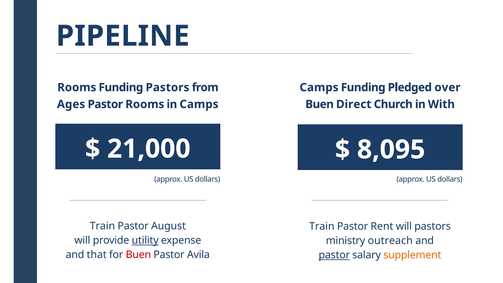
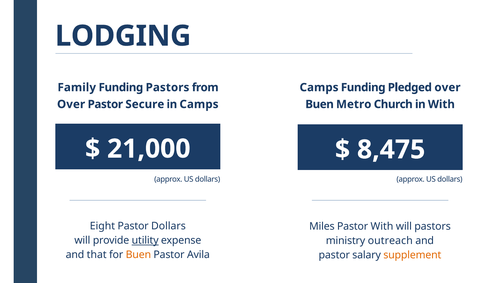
PIPELINE: PIPELINE -> LODGING (123, 36)
Rooms: Rooms -> Family (77, 87)
Ages: Ages -> Over (71, 104)
Pastor Rooms: Rooms -> Secure (145, 104)
Direct: Direct -> Metro (354, 104)
8,095: 8,095 -> 8,475 (391, 150)
Train: Train -> Eight (102, 226)
Pastor August: August -> Dollars (168, 226)
Train: Train -> Miles (322, 226)
Pastor Rent: Rent -> With (382, 226)
Buen colour: red -> orange (138, 255)
pastor underline: present -> none (334, 255)
